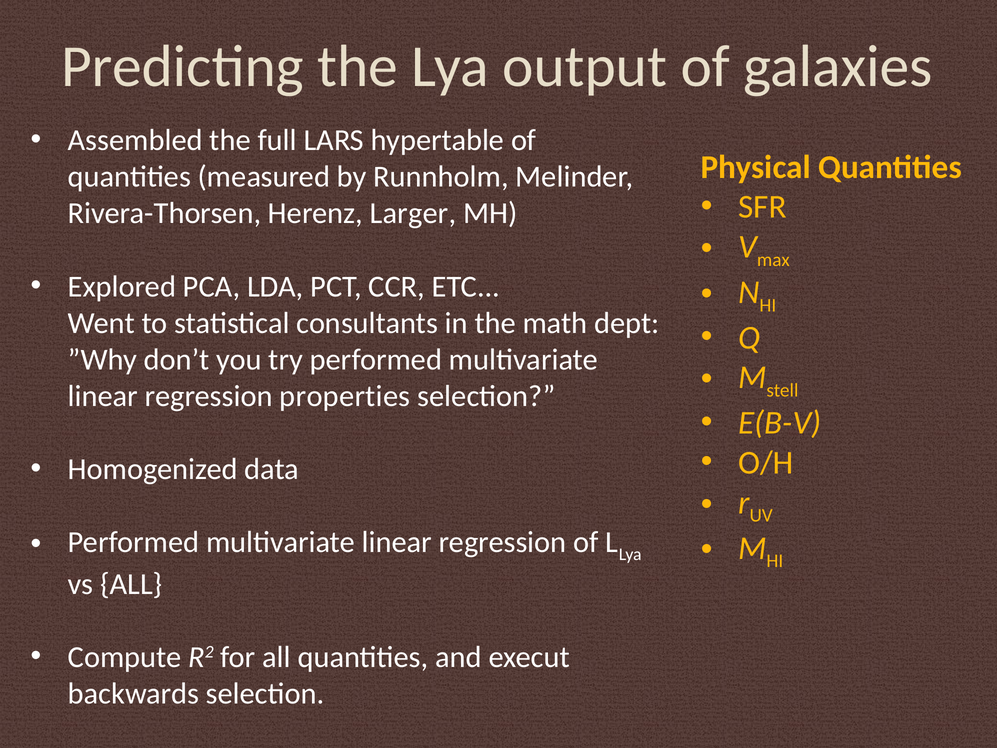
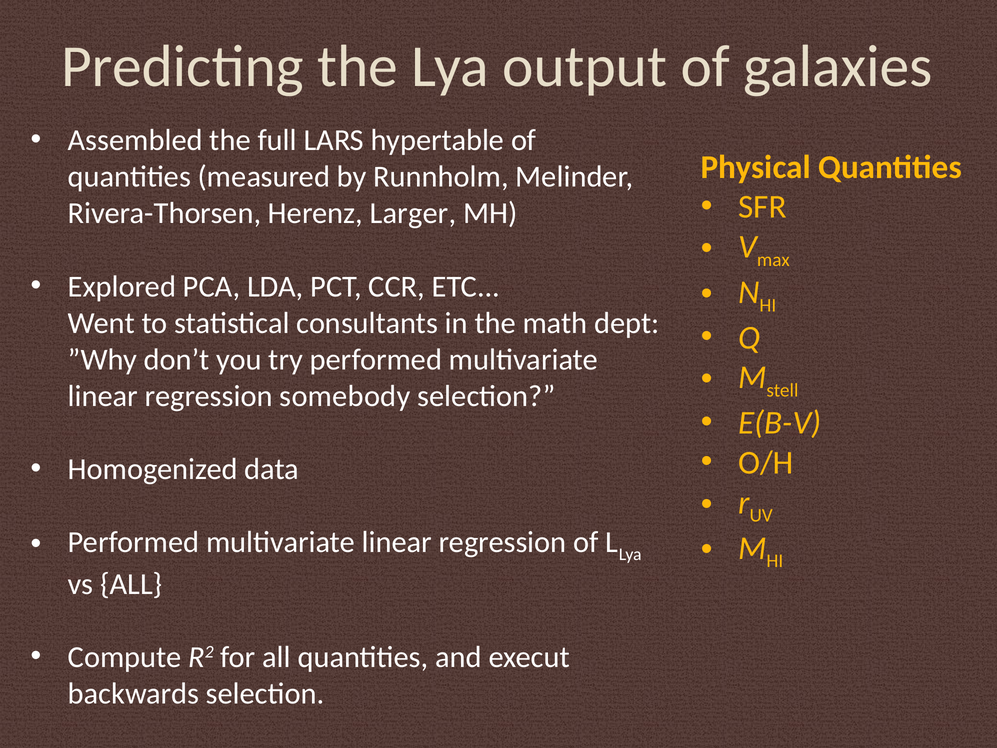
properties: properties -> somebody (345, 396)
